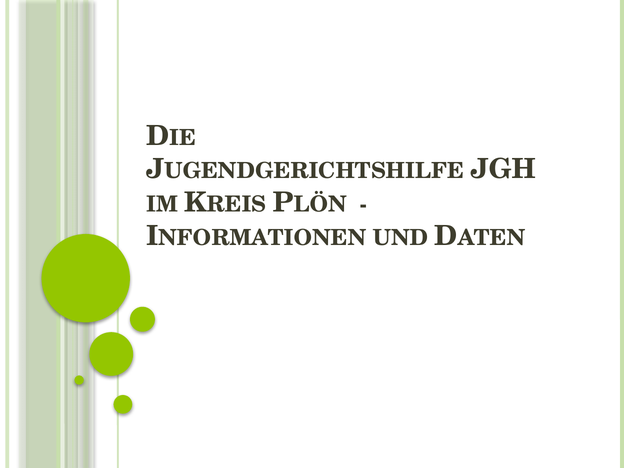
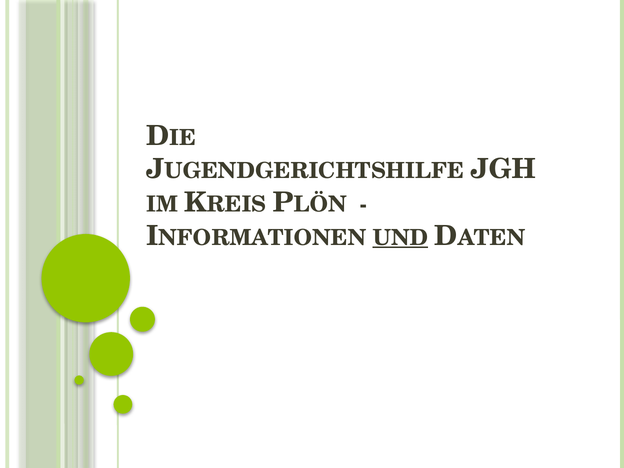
UND underline: none -> present (400, 238)
